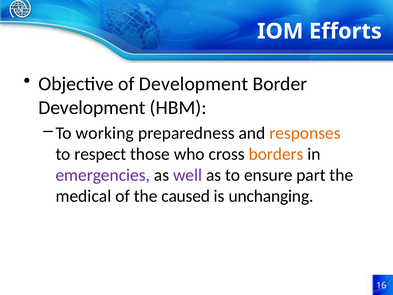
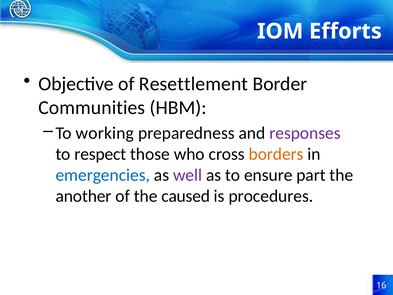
of Development: Development -> Resettlement (194, 84)
Development: Development -> Communities (92, 107)
responses colour: orange -> purple (305, 133)
emergencies colour: purple -> blue (103, 175)
medical: medical -> another (84, 196)
unchanging: unchanging -> procedures (271, 196)
